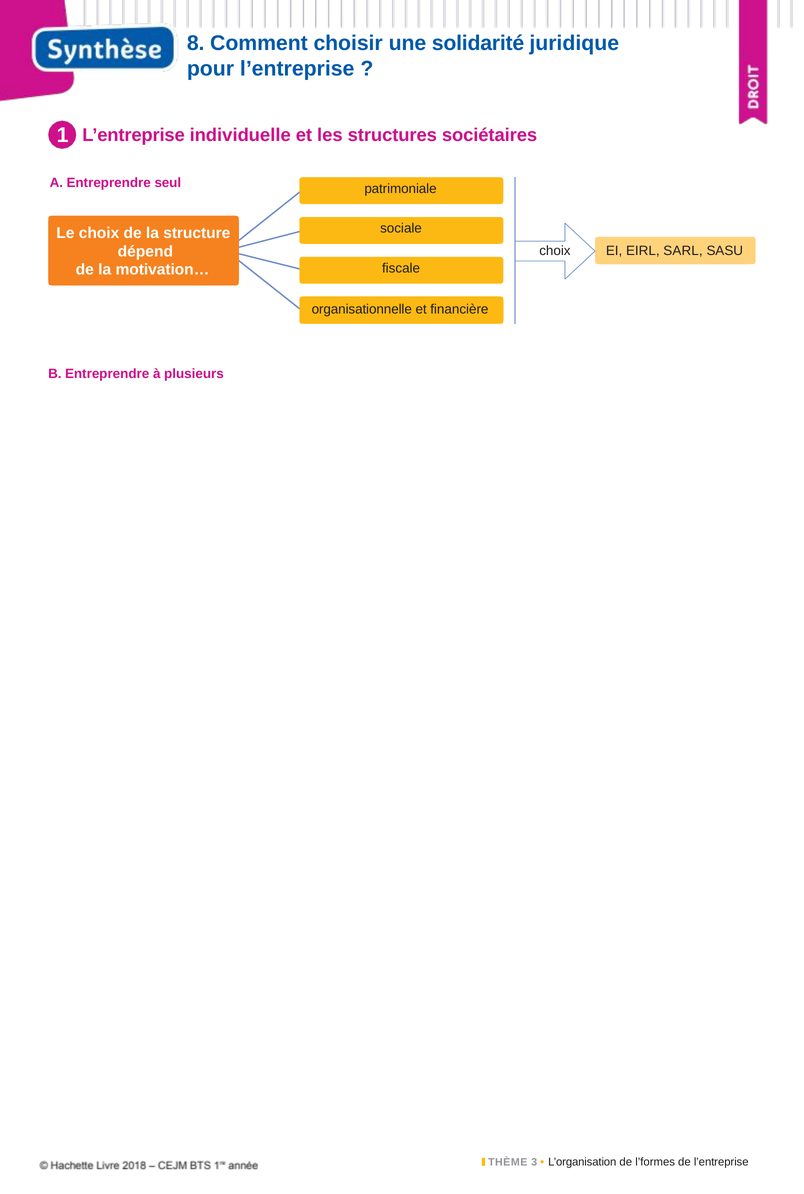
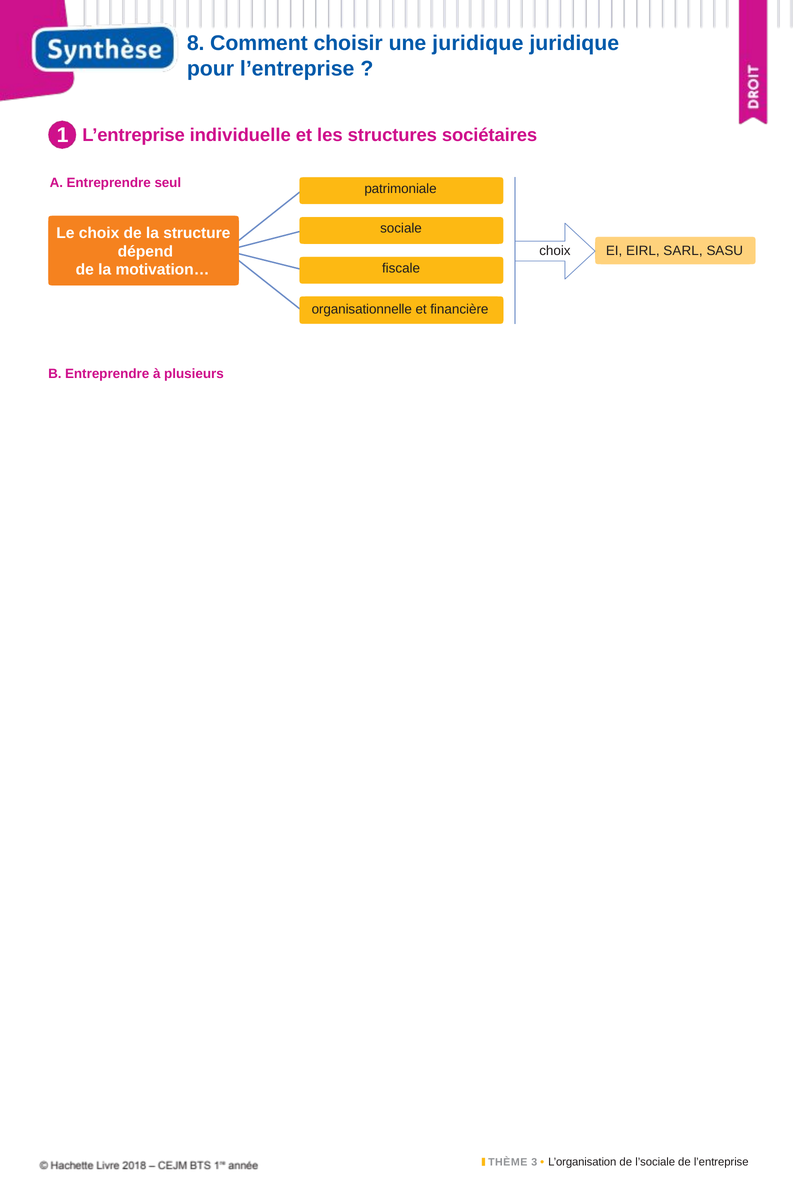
une solidarité: solidarité -> juridique (478, 43)
l’formes: l’formes -> l’sociale (655, 1162)
